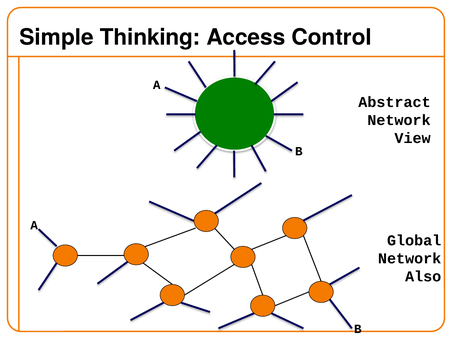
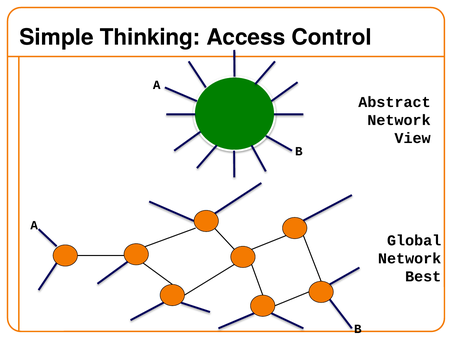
Also: Also -> Best (423, 277)
